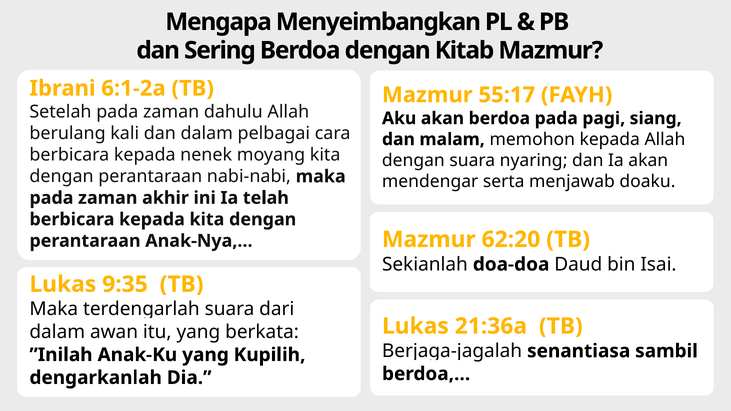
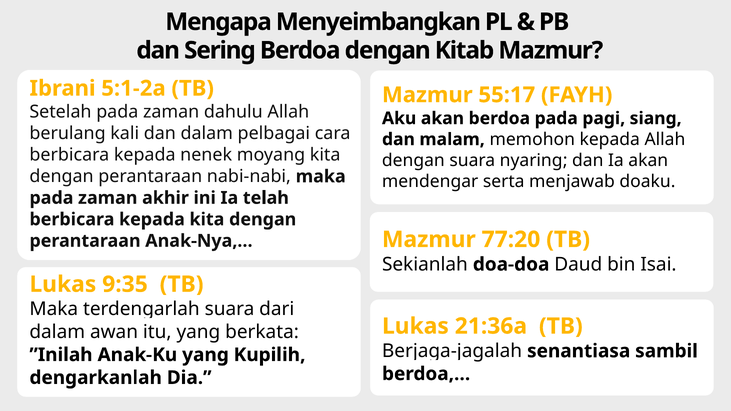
6:1-2a: 6:1-2a -> 5:1-2a (133, 88)
62:20: 62:20 -> 77:20 (511, 240)
